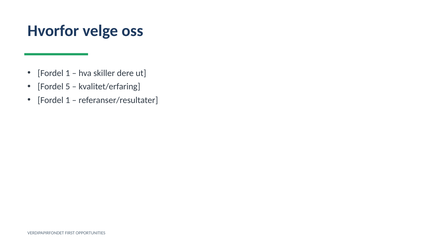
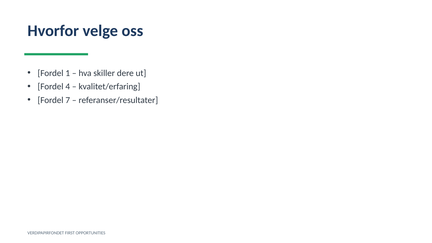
5: 5 -> 4 (68, 87)
1: 1 -> 7 (68, 100)
